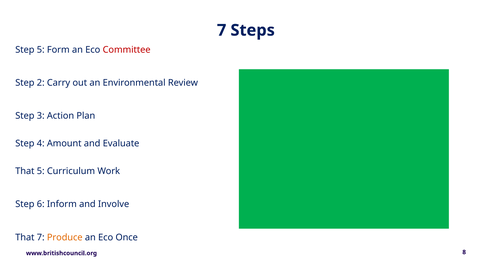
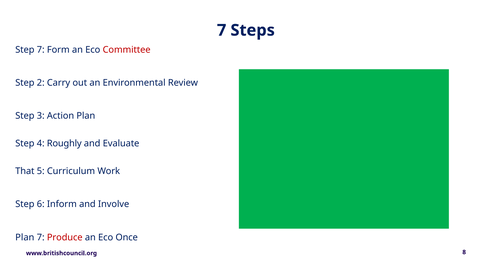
Step 5: 5 -> 7 (41, 50)
Amount: Amount -> Roughly (64, 143)
That: That -> Plan (25, 237)
Produce colour: orange -> red (65, 237)
